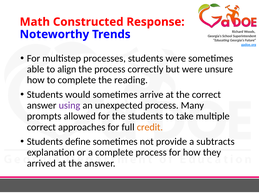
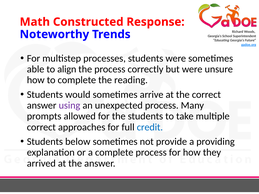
credit colour: orange -> blue (150, 127)
define: define -> below (78, 142)
subtracts: subtracts -> providing (216, 142)
